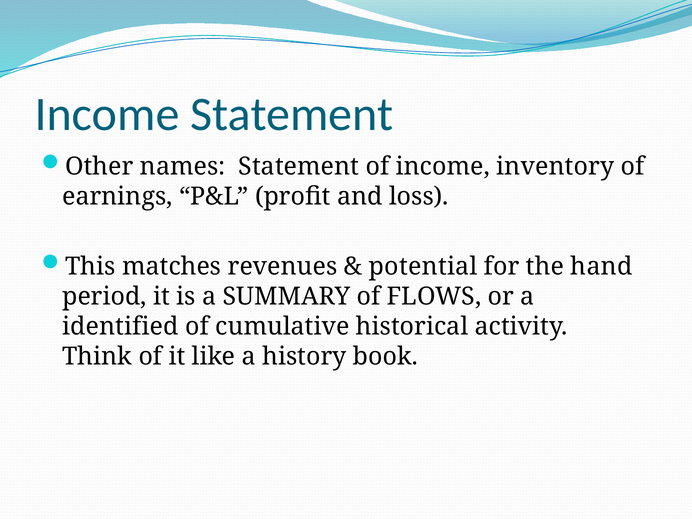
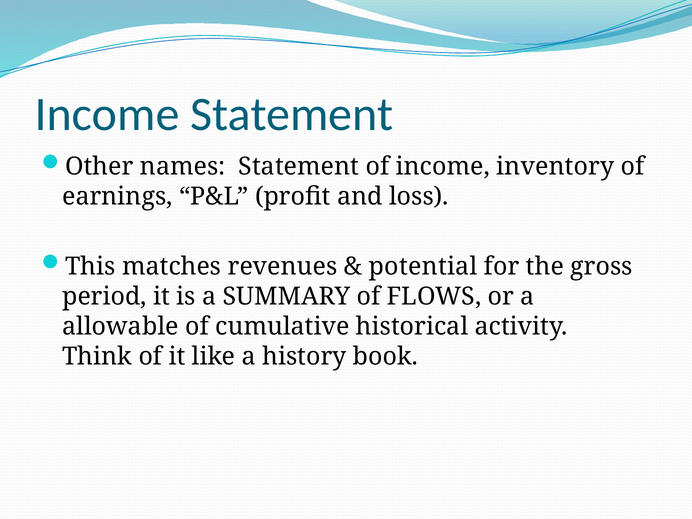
hand: hand -> gross (602, 266)
identified: identified -> allowable (120, 326)
